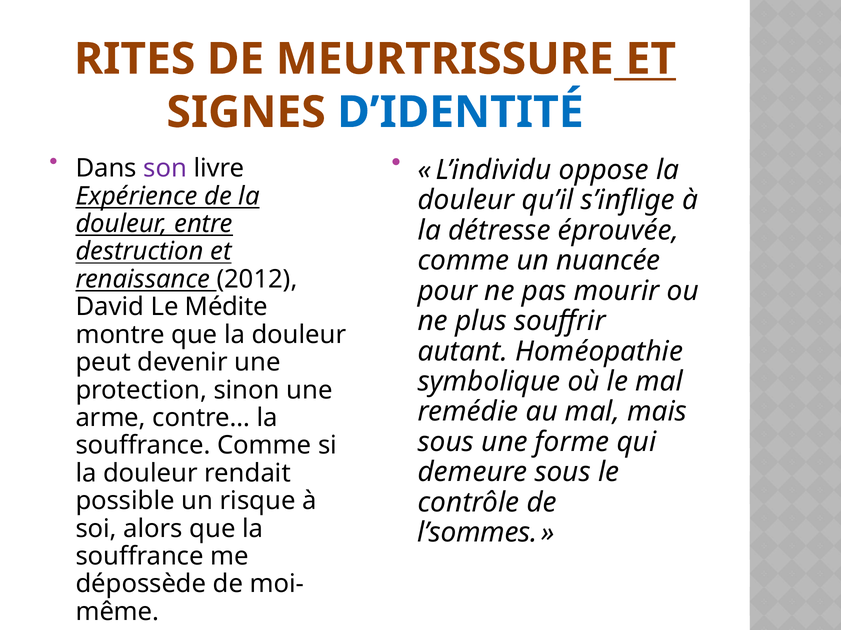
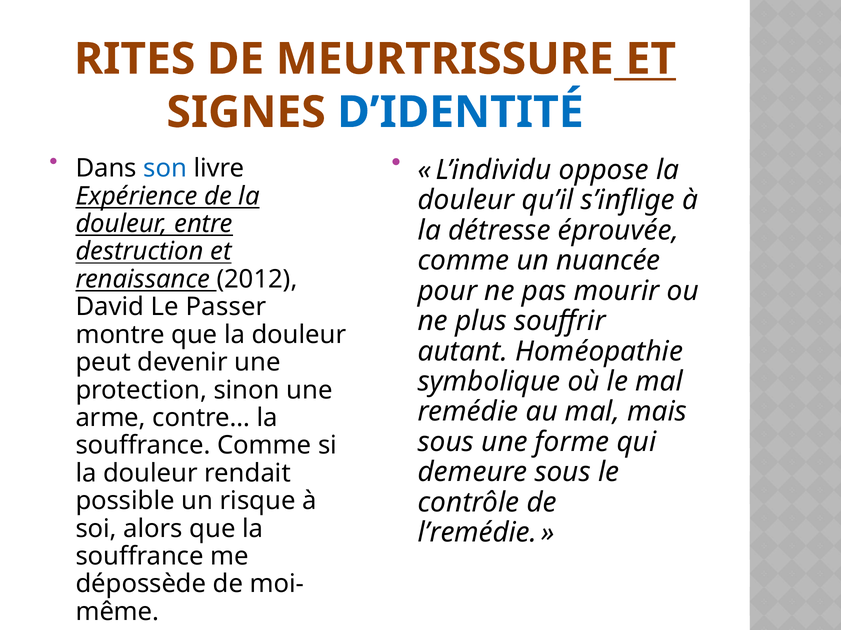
son colour: purple -> blue (165, 169)
Médite: Médite -> Passer (226, 307)
l’sommes: l’sommes -> l’remédie (477, 533)
